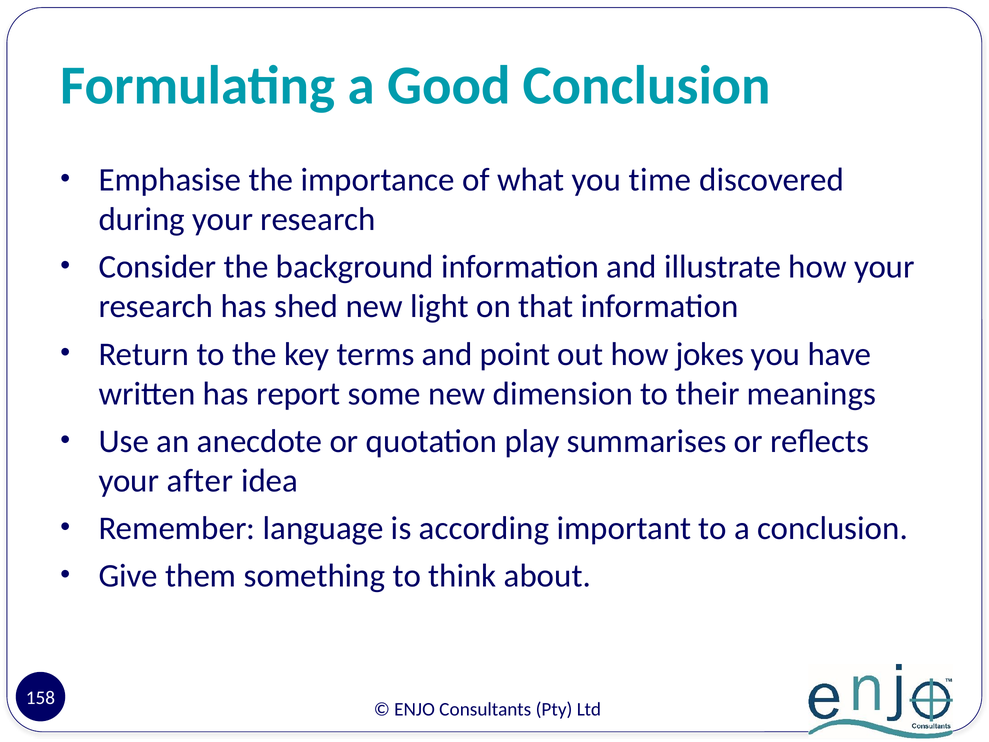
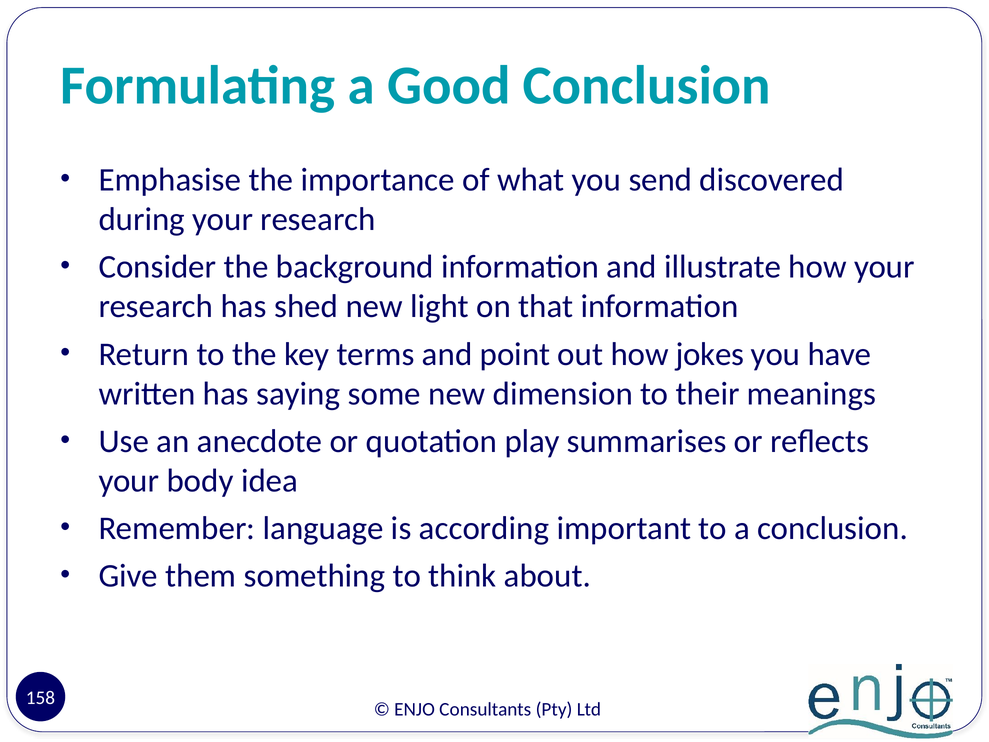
time: time -> send (660, 180)
report: report -> saying (298, 394)
after: after -> body (200, 481)
